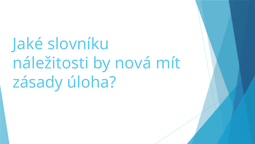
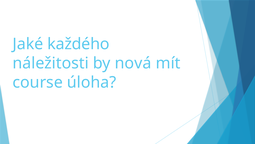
slovníku: slovníku -> každého (78, 44)
zásady: zásady -> course (38, 82)
